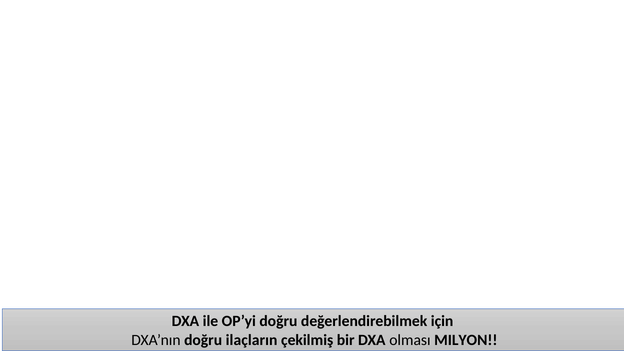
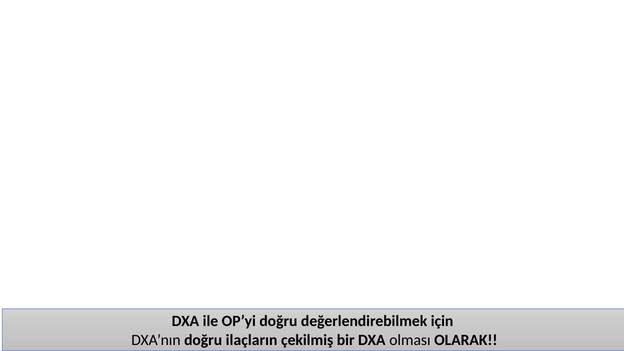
MILYON: MILYON -> OLARAK (466, 340)
